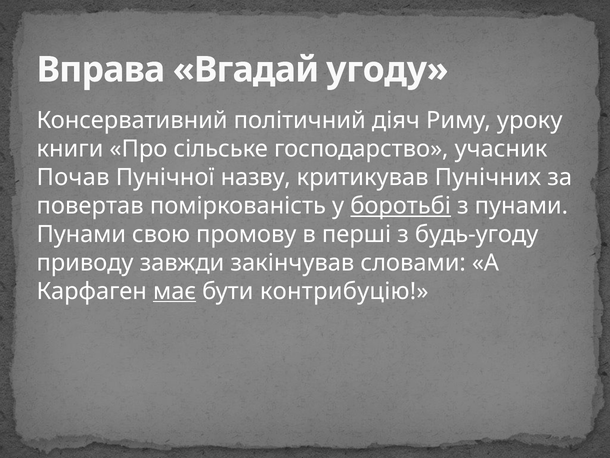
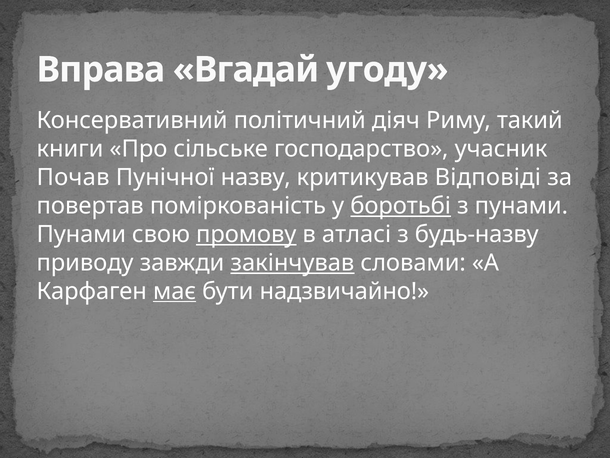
уроку: уроку -> такий (530, 121)
Пунічних: Пунічних -> Відповіді (488, 177)
промову underline: none -> present (246, 234)
перші: перші -> атласі (357, 234)
будь-угоду: будь-угоду -> будь-назву (477, 234)
закінчував underline: none -> present (292, 263)
контрибуцію: контрибуцію -> надзвичайно (344, 291)
